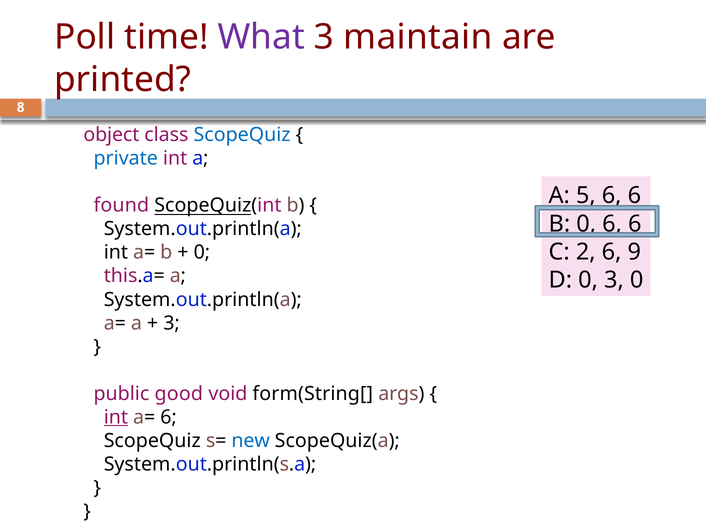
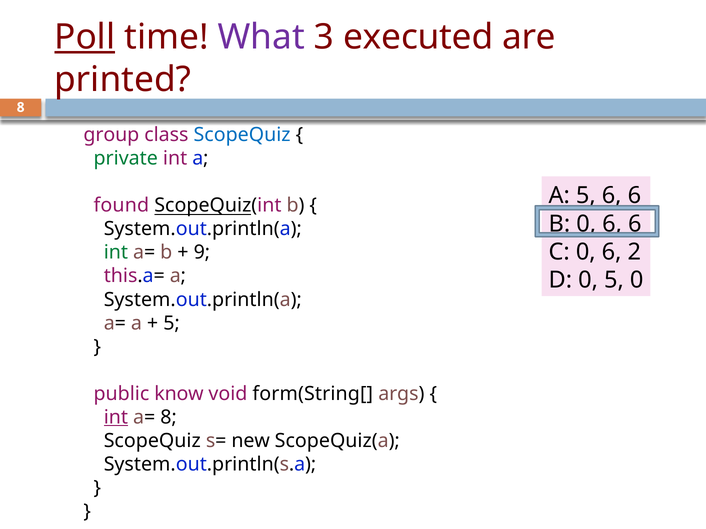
Poll underline: none -> present (85, 37)
maintain: maintain -> executed (418, 37)
object: object -> group (111, 135)
private colour: blue -> green (126, 159)
C 2: 2 -> 0 (586, 252)
9: 9 -> 2 (634, 252)
int colour: black -> green (116, 253)
0: 0 -> 9 (202, 253)
0 3: 3 -> 5 (614, 280)
3: 3 -> 5 (172, 323)
good: good -> know (179, 394)
a= 6: 6 -> 8 (169, 418)
new colour: blue -> black (251, 441)
